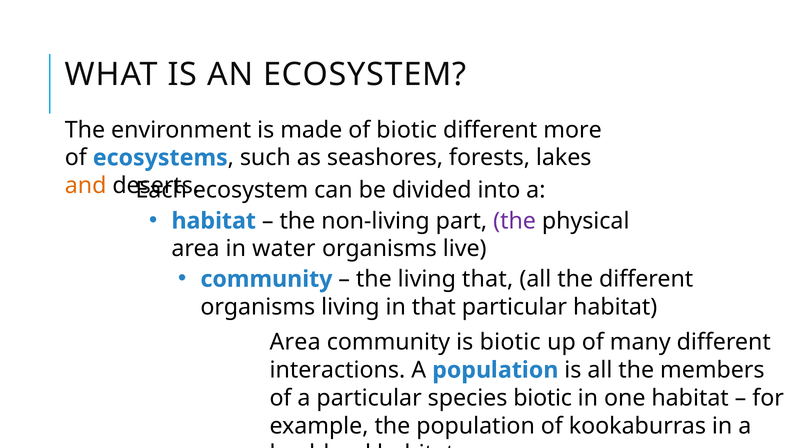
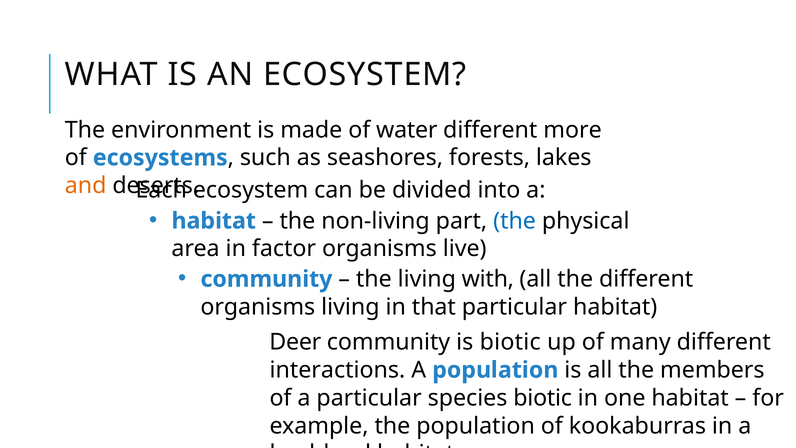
of biotic: biotic -> water (407, 130)
the colour: purple -> blue (515, 221)
water: water -> factor (284, 249)
living that: that -> with (488, 279)
Area: Area -> Deer (295, 342)
